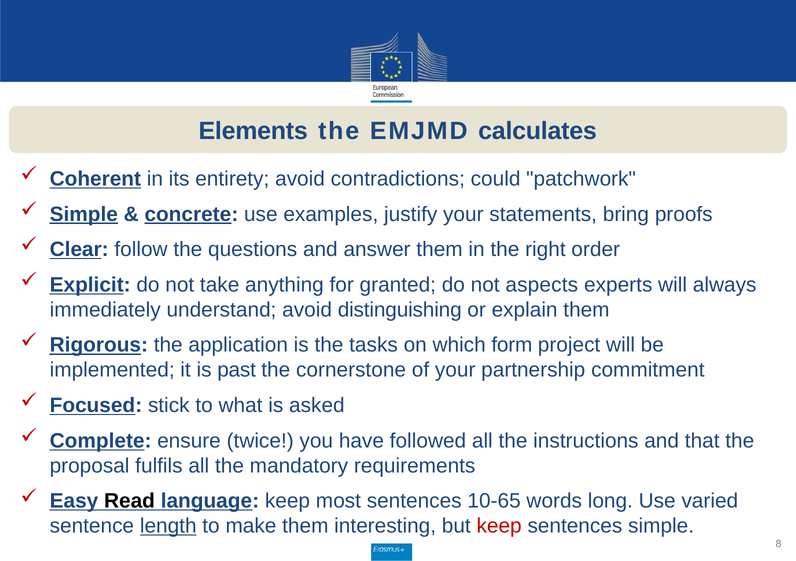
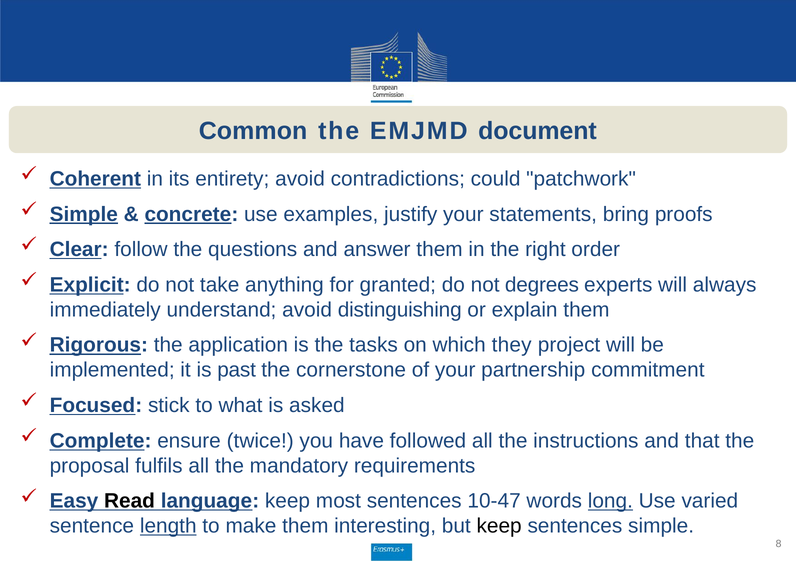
Elements: Elements -> Common (253, 131)
calculates: calculates -> document (537, 131)
aspects: aspects -> degrees (542, 285)
form: form -> they (512, 345)
10-65: 10-65 -> 10-47 (494, 501)
long underline: none -> present (610, 501)
keep colour: red -> black (499, 526)
